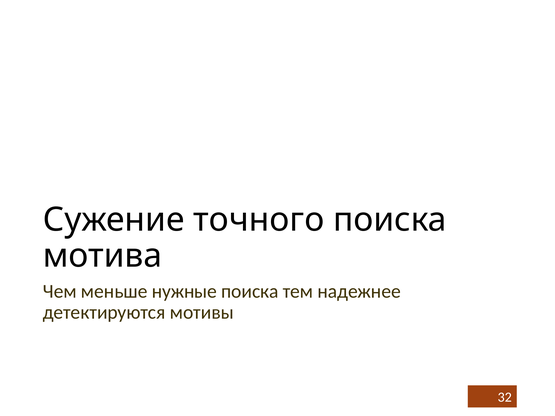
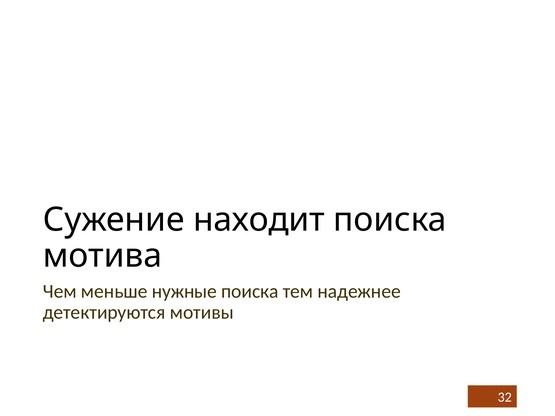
точного: точного -> находит (259, 220)
